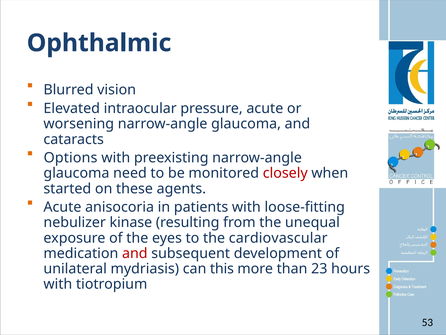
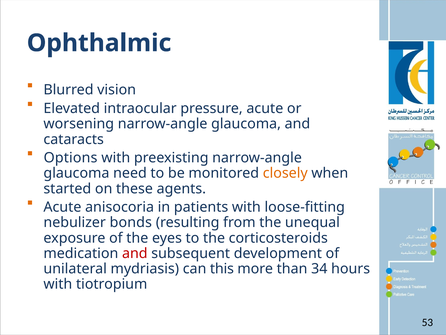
closely colour: red -> orange (285, 173)
kinase: kinase -> bonds (131, 222)
cardiovascular: cardiovascular -> corticosteroids (278, 238)
23: 23 -> 34 (319, 268)
